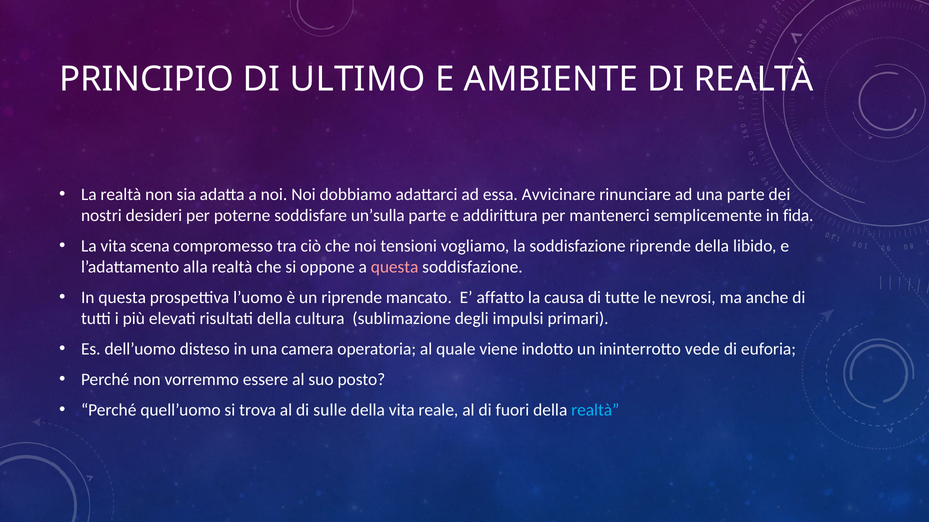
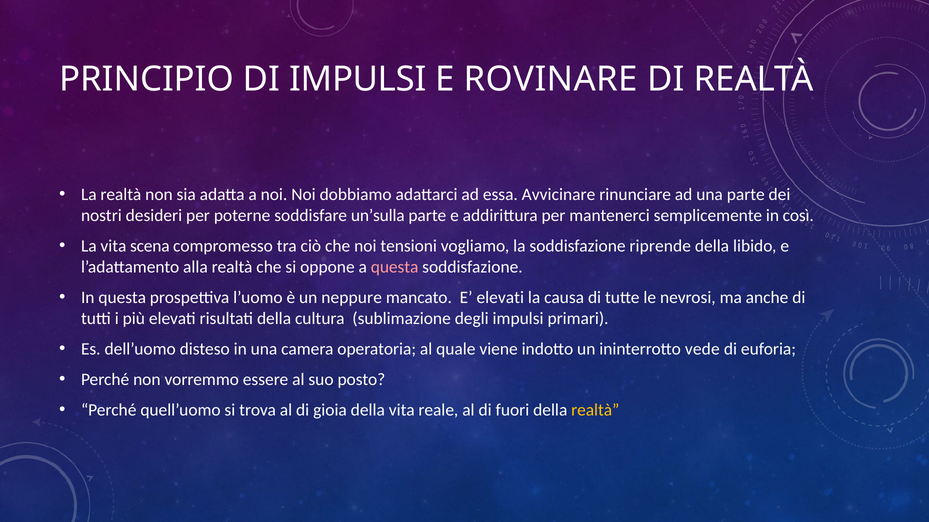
DI ULTIMO: ULTIMO -> IMPULSI (358, 79)
AMBIENTE: AMBIENTE -> ROVINARE (551, 79)
fida: fida -> così (798, 216)
un riprende: riprende -> neppure (352, 298)
E affatto: affatto -> elevati (500, 298)
sulle: sulle -> gioia (330, 410)
realtà colour: light blue -> yellow (595, 410)
